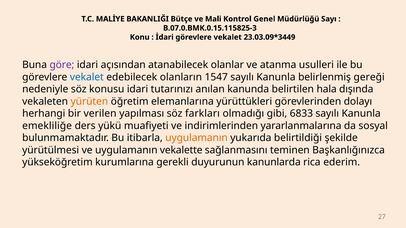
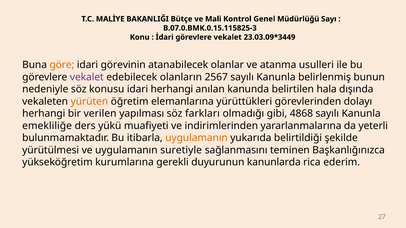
göre colour: purple -> orange (62, 65)
açısından: açısından -> görevinin (123, 65)
vekalet colour: blue -> purple (87, 77)
1547: 1547 -> 2567 (216, 77)
gereği: gereği -> bunun (369, 77)
idari tutarınızı: tutarınızı -> herhangi (172, 89)
6833: 6833 -> 4868 (301, 114)
sosyal: sosyal -> yeterli (373, 126)
vekalette: vekalette -> suretiyle (181, 150)
